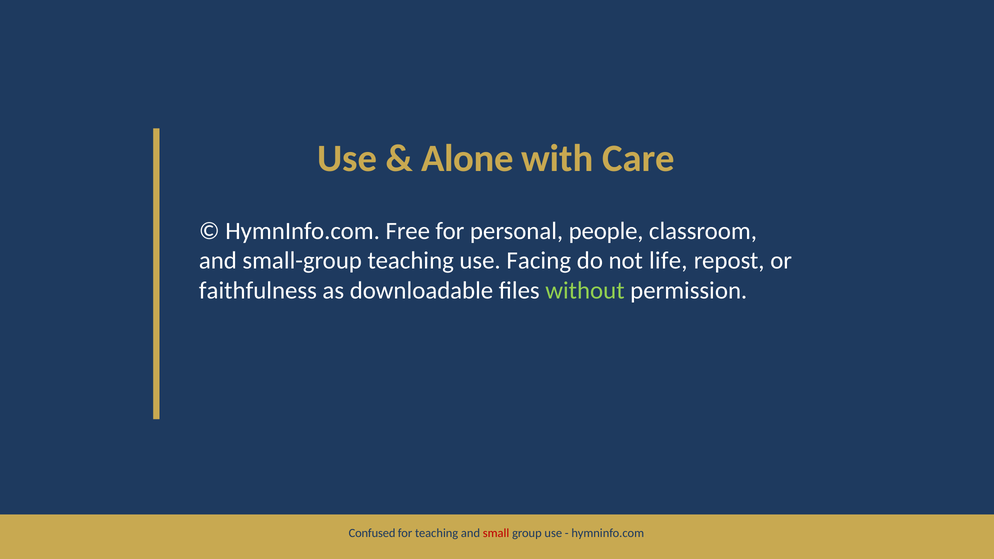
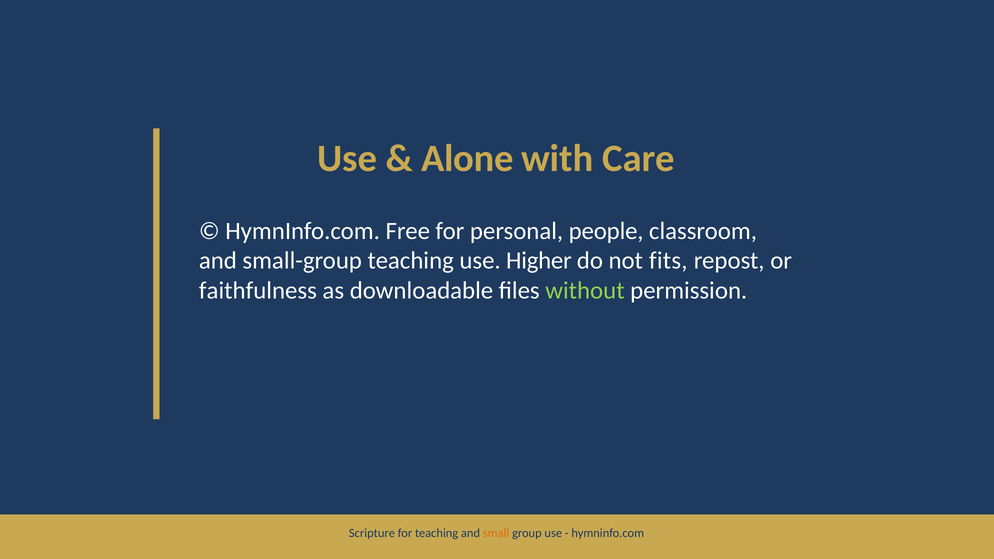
Facing: Facing -> Higher (539, 261)
life: life -> fits (668, 261)
Confused: Confused -> Scripture (372, 533)
small colour: red -> orange (496, 533)
